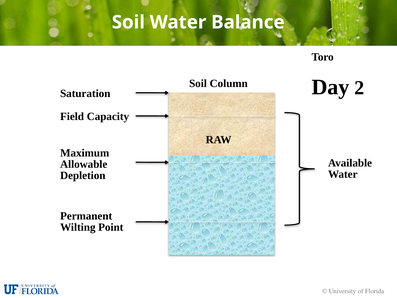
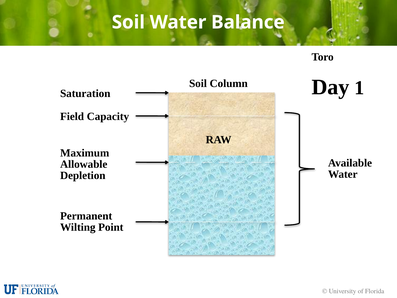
2: 2 -> 1 (359, 88)
